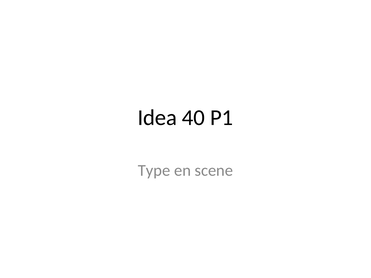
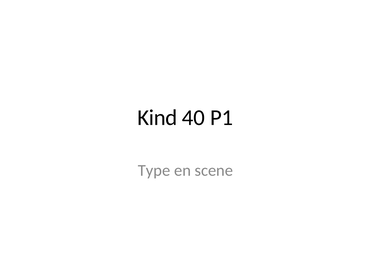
Idea: Idea -> Kind (157, 118)
